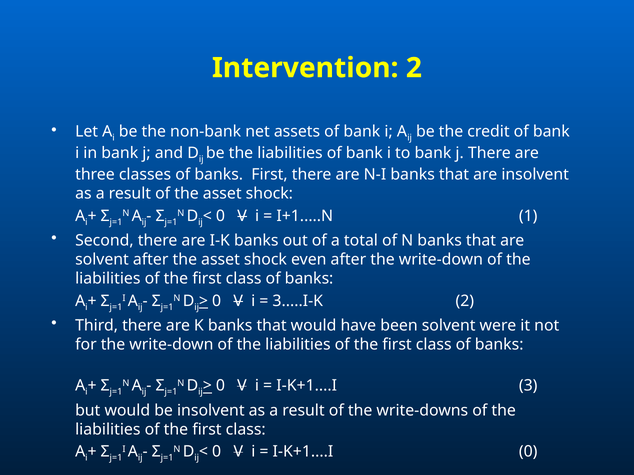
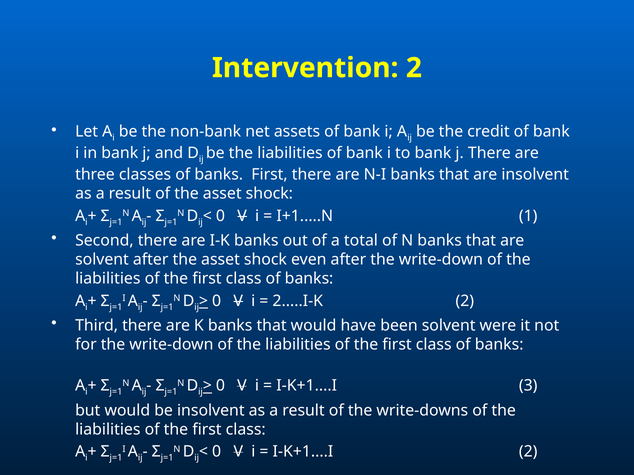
3.....I-K: 3.....I-K -> 2.....I-K (298, 301)
I-K+1....I 0: 0 -> 2 (528, 452)
